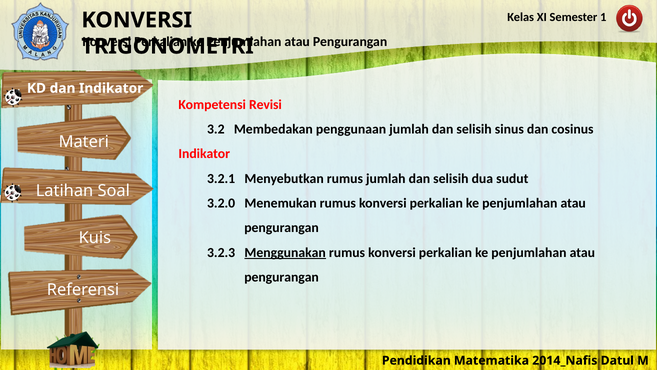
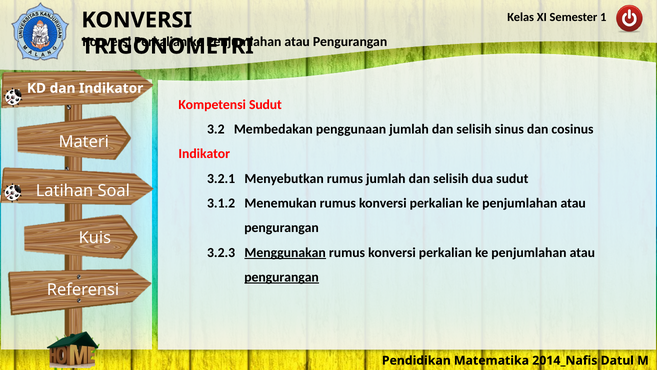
Kompetensi Revisi: Revisi -> Sudut (265, 104)
3.2.0: 3.2.0 -> 3.1.2 (221, 203)
pengurangan underline: none -> present (282, 277)
